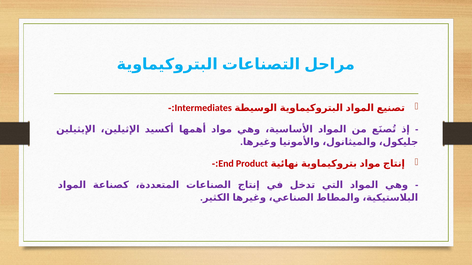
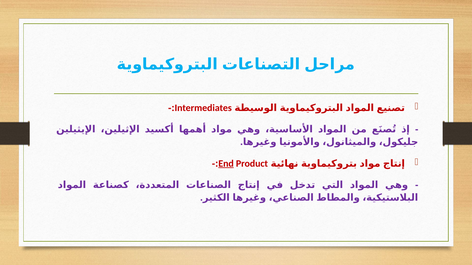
End underline: none -> present (226, 164)
